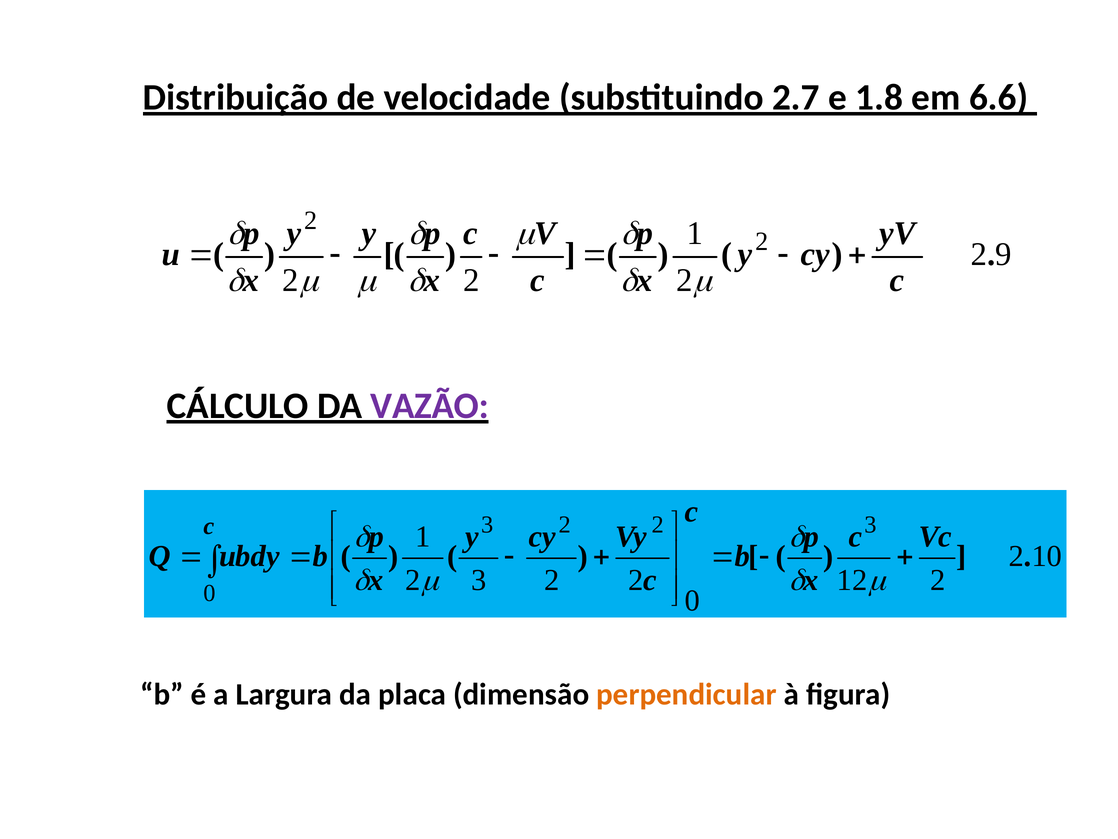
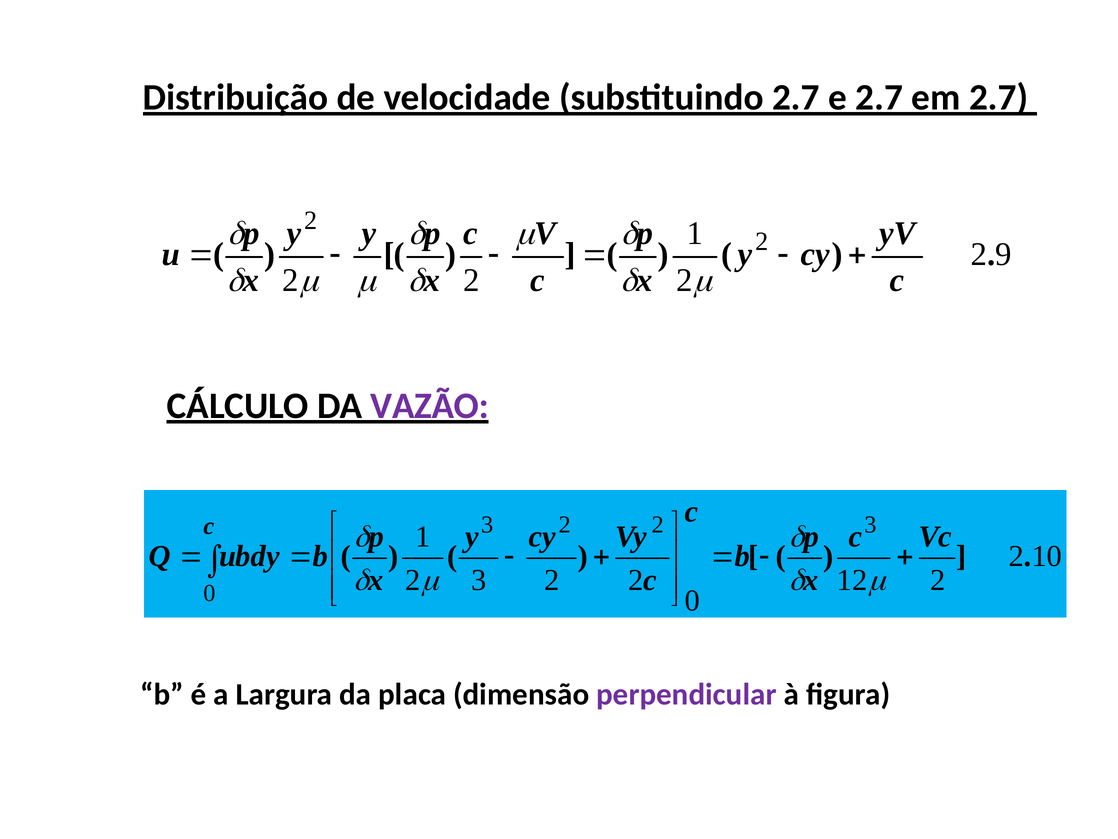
e 1.8: 1.8 -> 2.7 (879, 98)
em 6.6: 6.6 -> 2.7 (999, 98)
perpendicular colour: orange -> purple (686, 694)
